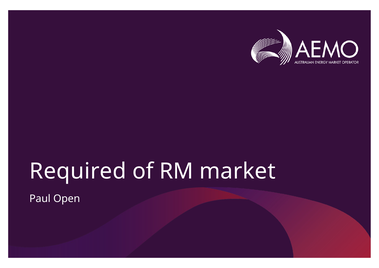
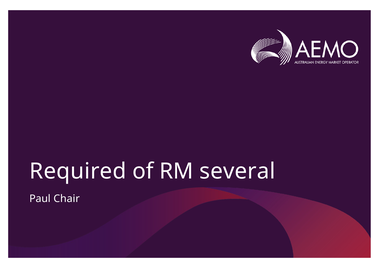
market: market -> several (237, 171)
Open: Open -> Chair (67, 199)
